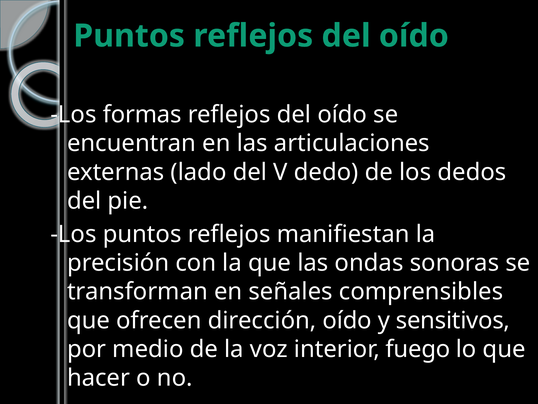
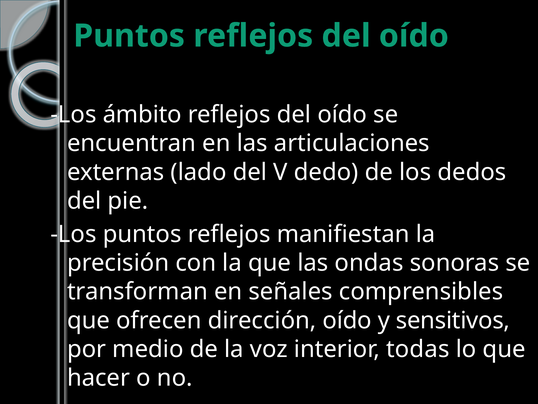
formas: formas -> ámbito (142, 115)
fuego: fuego -> todas (418, 349)
